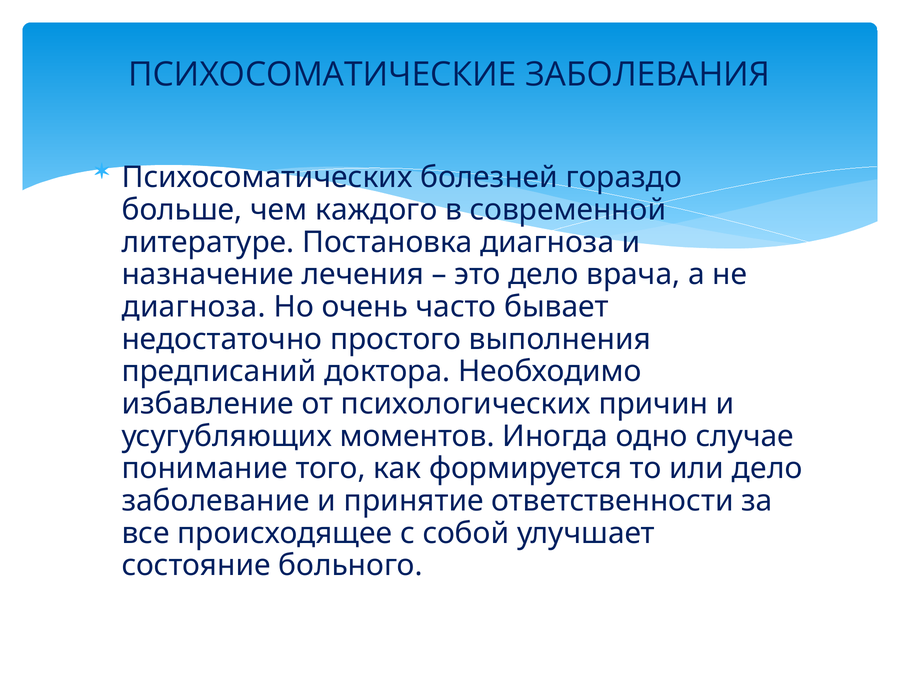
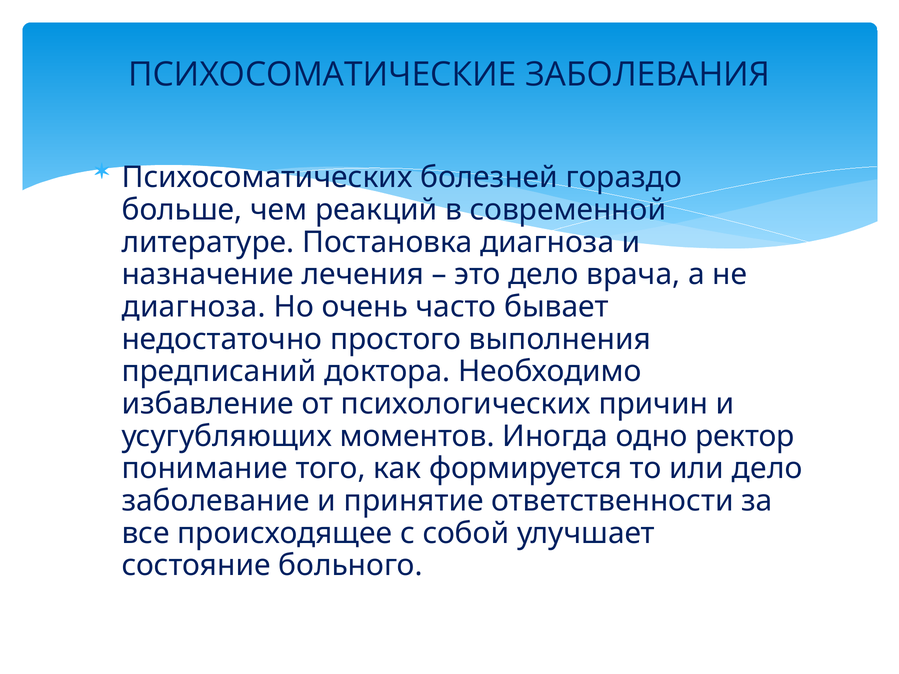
каждого: каждого -> реакций (376, 210)
случае: случае -> ректор (745, 436)
